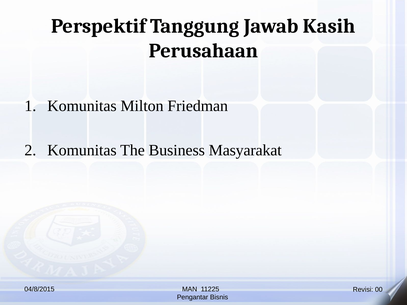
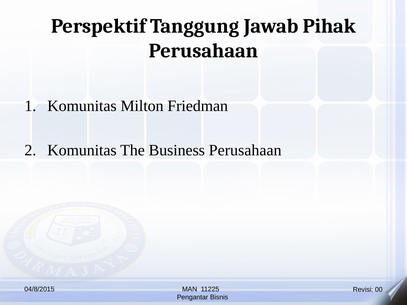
Kasih: Kasih -> Pihak (329, 26)
Business Masyarakat: Masyarakat -> Perusahaan (245, 150)
